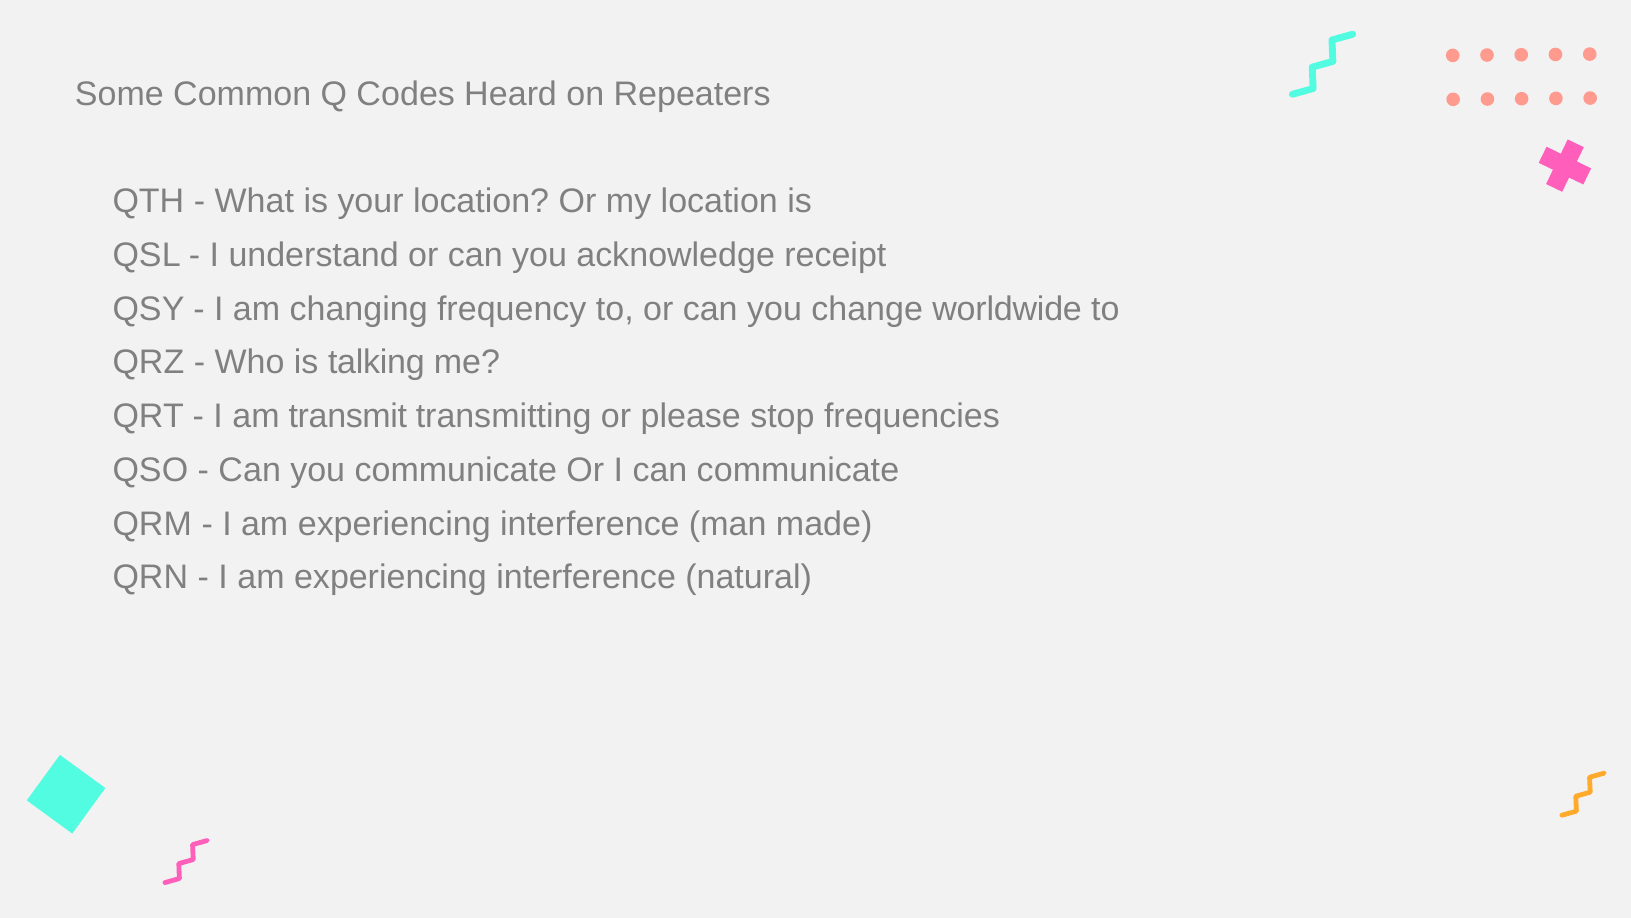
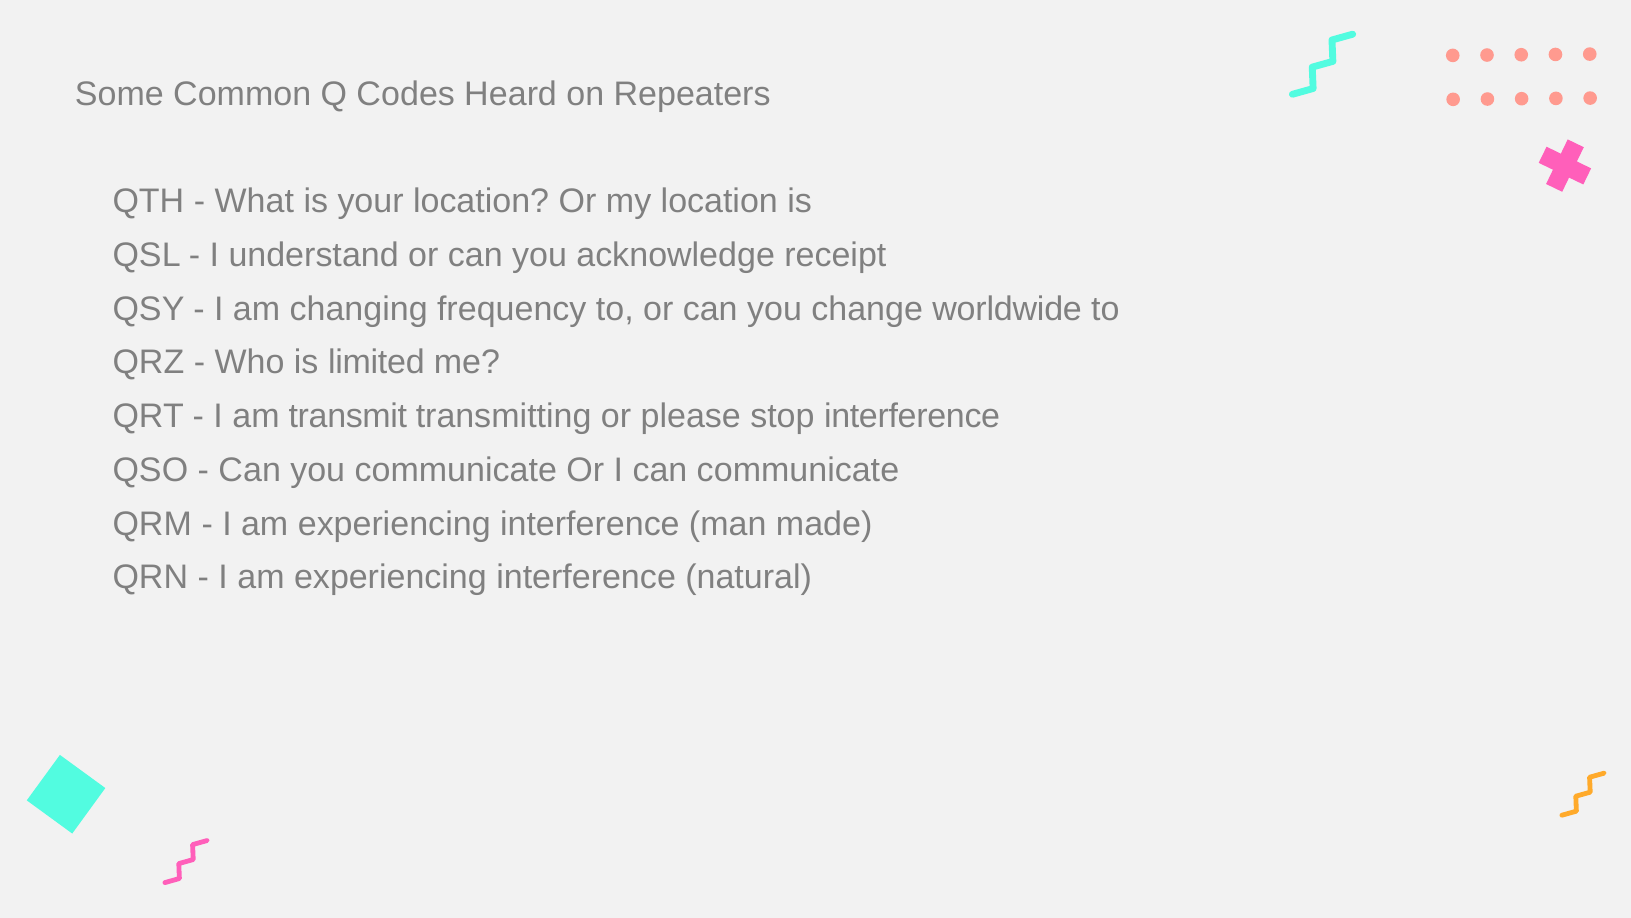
talking: talking -> limited (376, 362)
stop frequencies: frequencies -> interference (912, 416)
